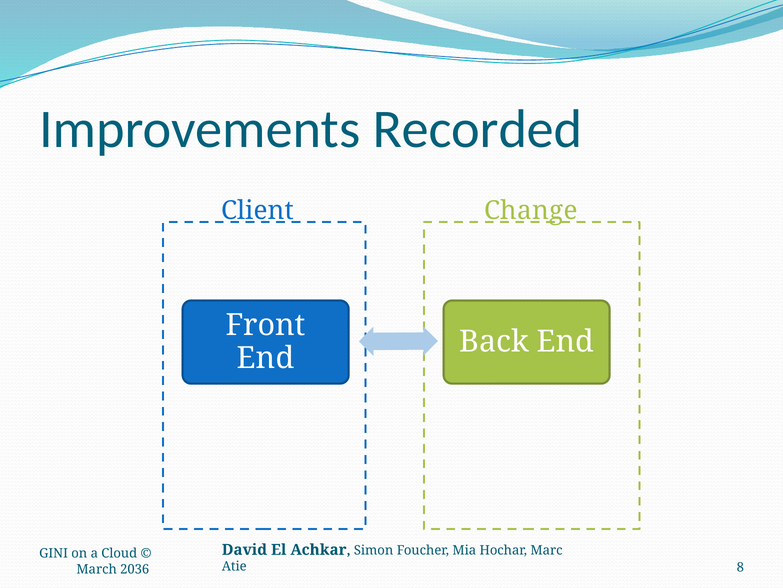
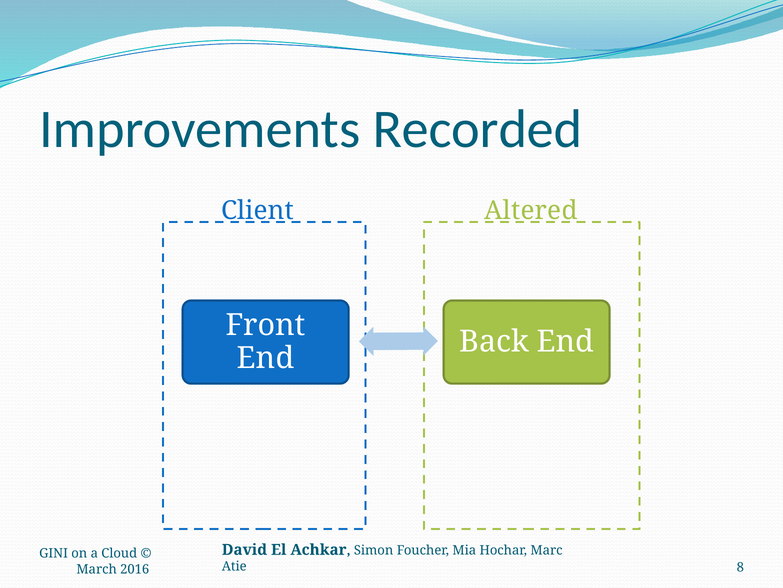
Change: Change -> Altered (531, 211)
2036: 2036 -> 2016 (135, 569)
